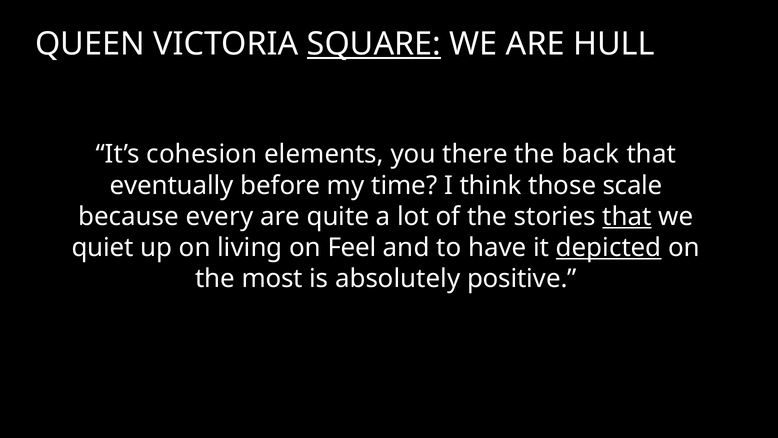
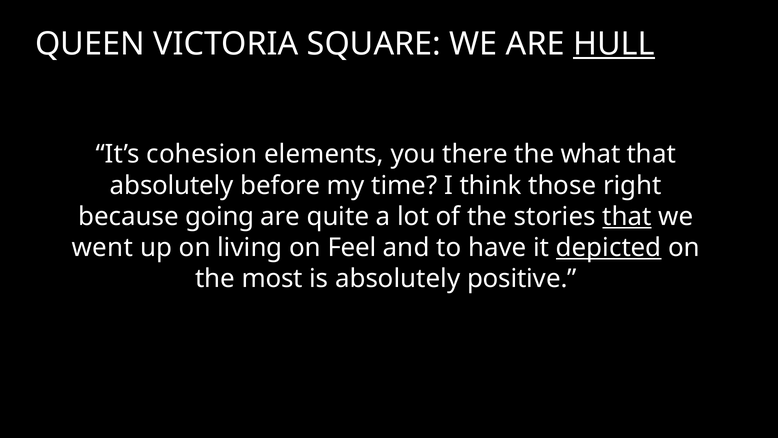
SQUARE underline: present -> none (374, 44)
HULL underline: none -> present (614, 44)
back: back -> what (591, 154)
eventually: eventually -> absolutely (172, 185)
scale: scale -> right (632, 185)
every: every -> going (220, 216)
quiet: quiet -> went (102, 248)
